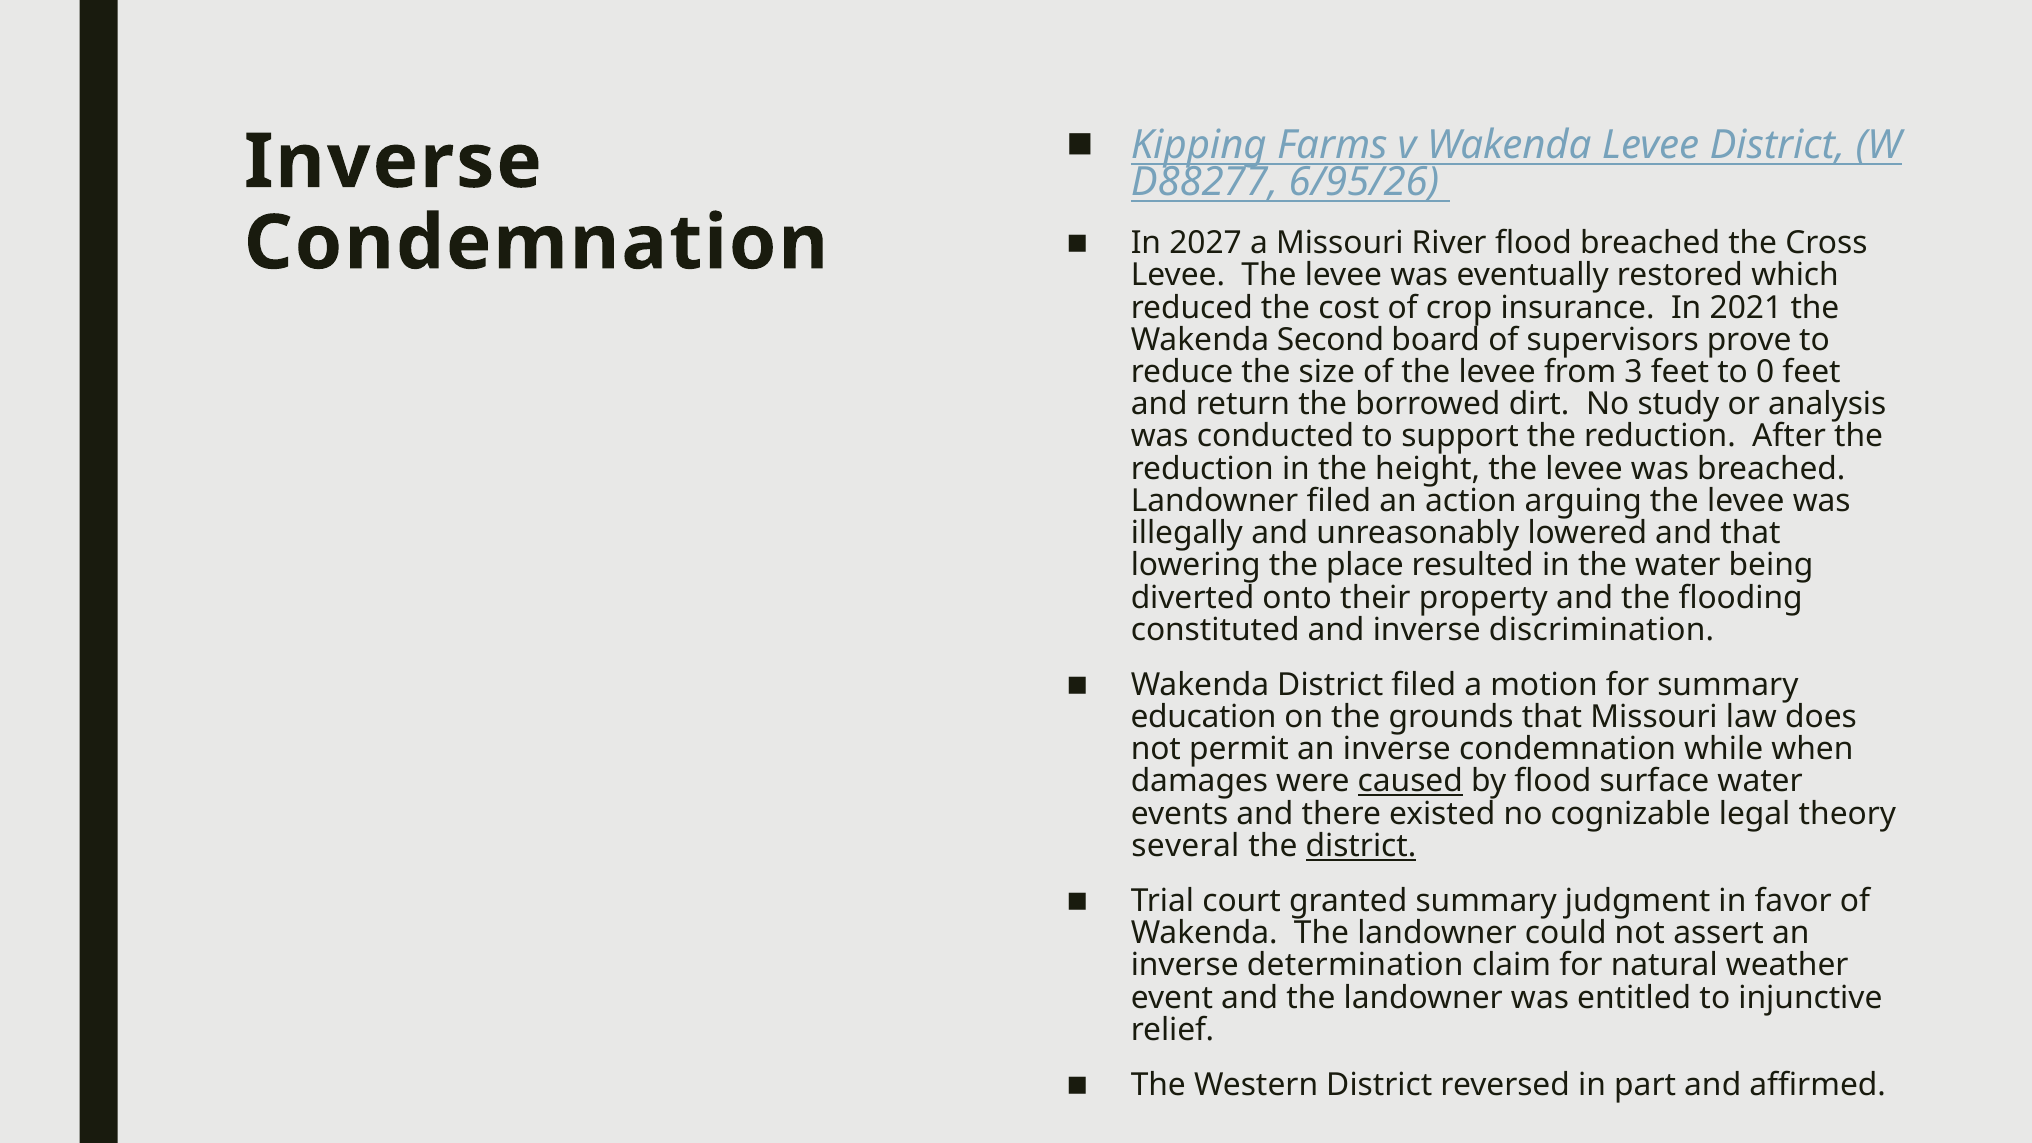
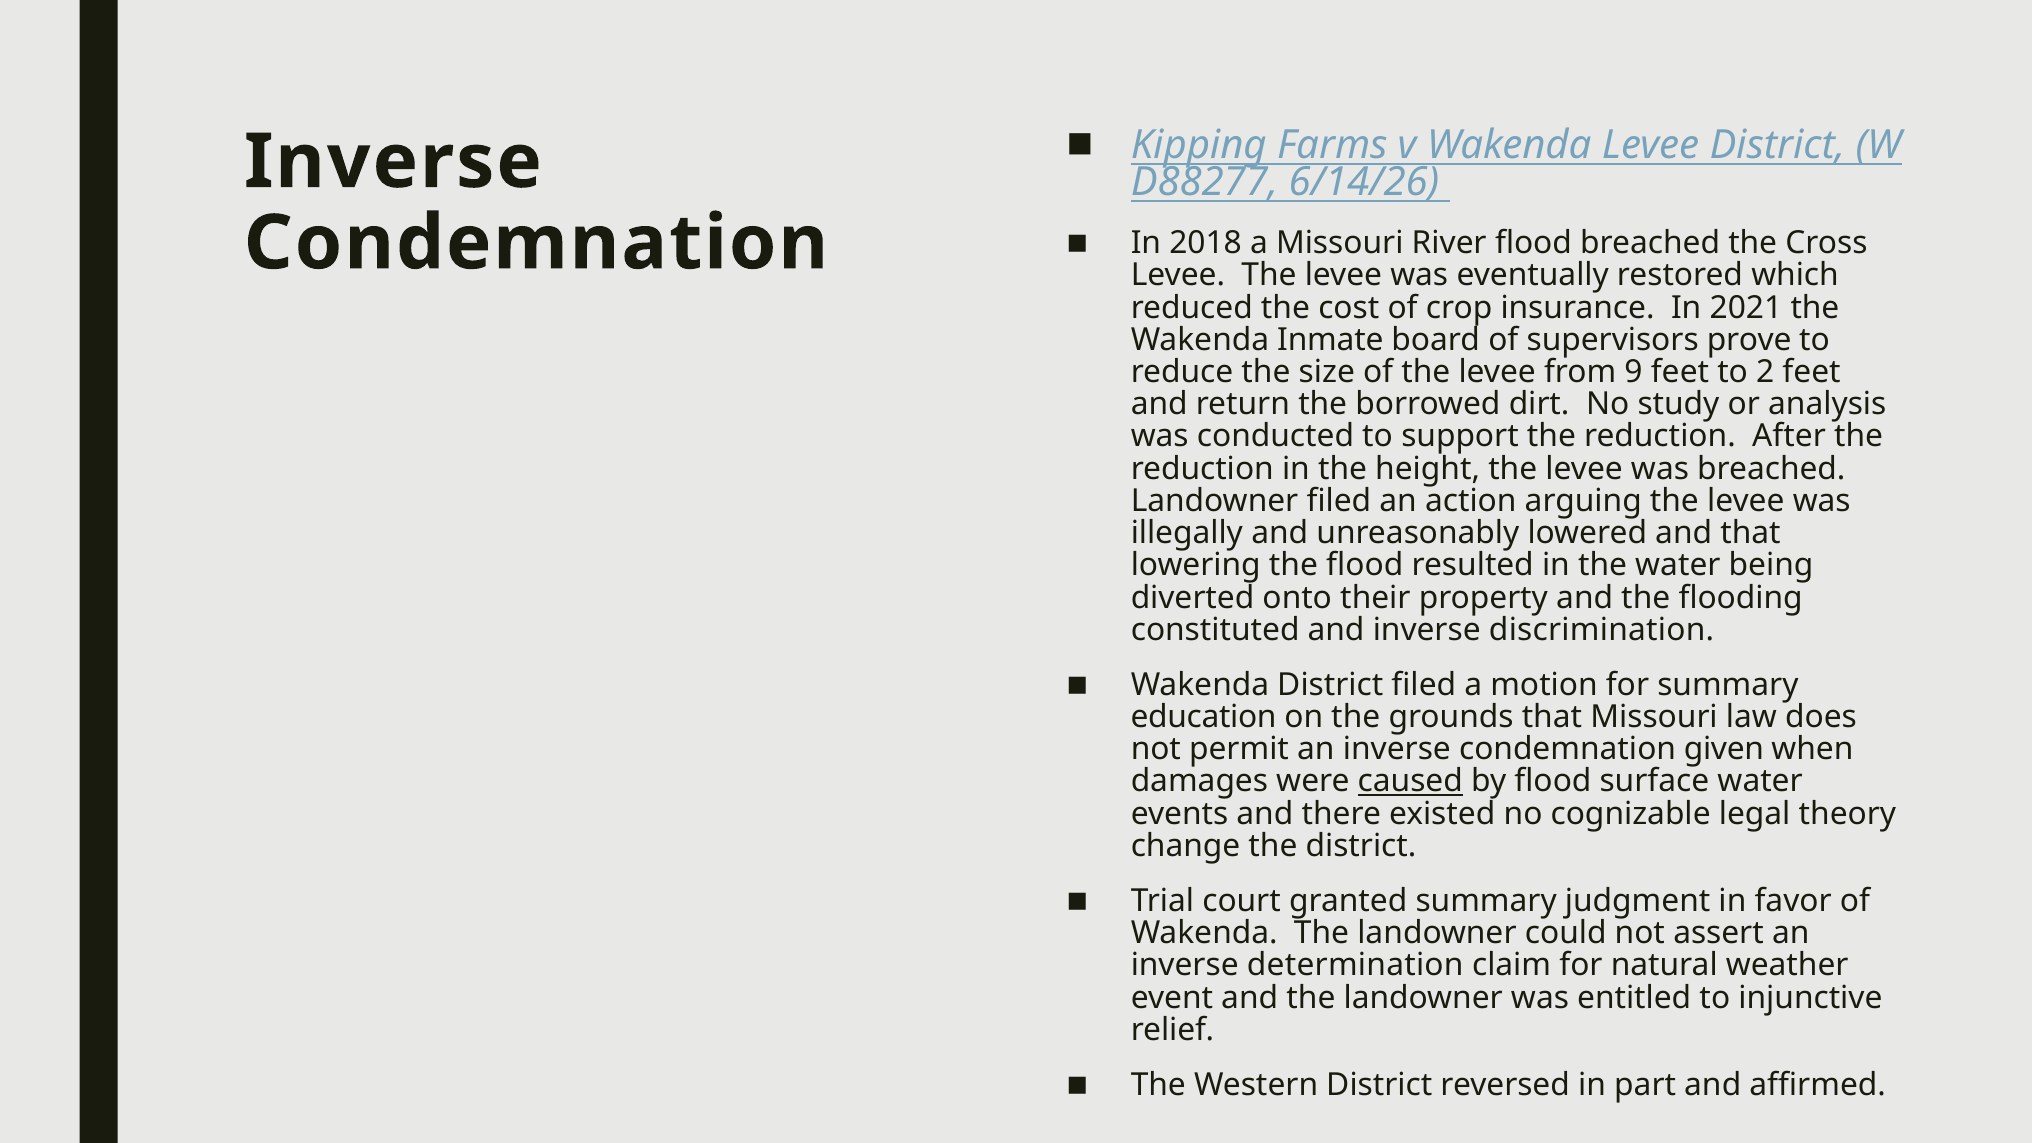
6/95/26: 6/95/26 -> 6/14/26 (1364, 183)
2027: 2027 -> 2018 (1206, 243)
Second: Second -> Inmate (1330, 340)
3: 3 -> 9 (1634, 372)
0: 0 -> 2 (1765, 372)
the place: place -> flood (1365, 565)
while: while -> given (1724, 749)
several: several -> change (1186, 846)
district underline: present -> none (1361, 846)
